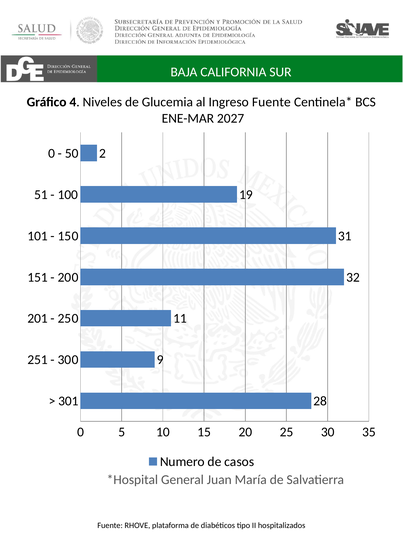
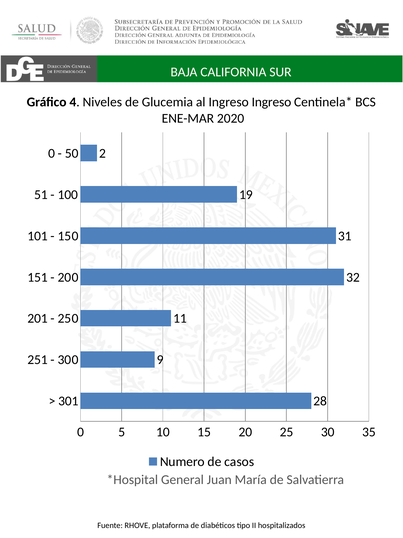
Ingreso Fuente: Fuente -> Ingreso (271, 102)
2027: 2027 -> 2020 (231, 118)
